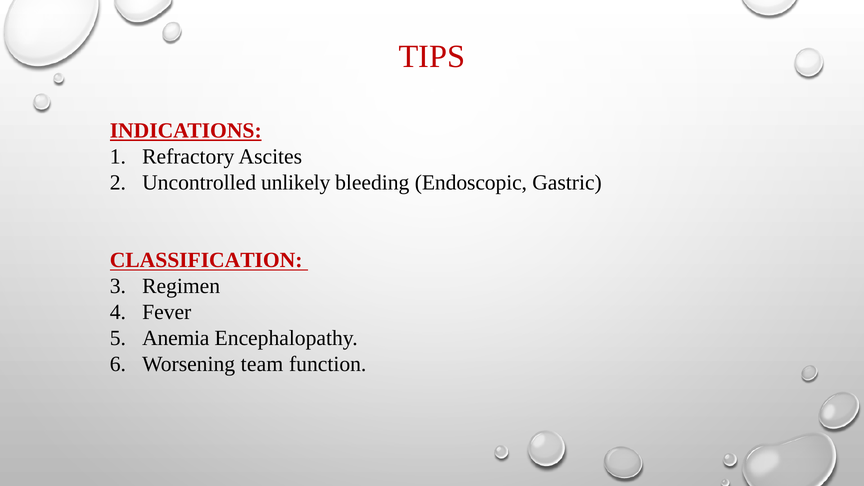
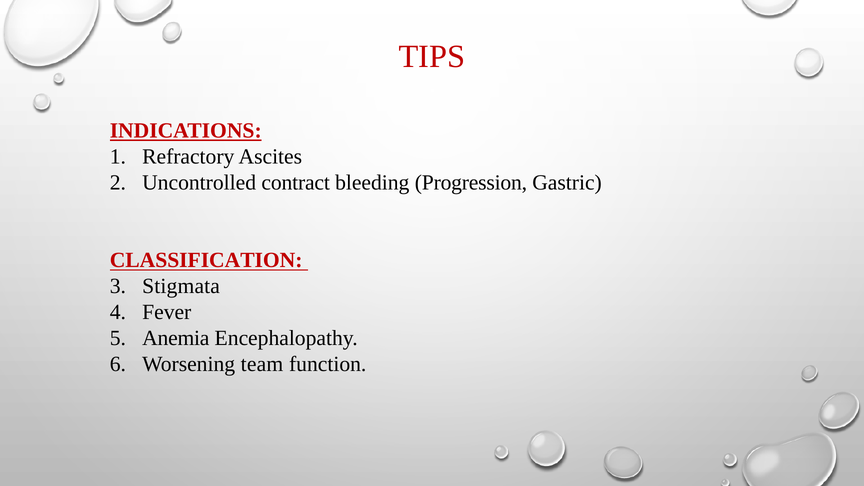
unlikely: unlikely -> contract (296, 183)
Endoscopic: Endoscopic -> Progression (471, 183)
Regimen: Regimen -> Stigmata (181, 286)
